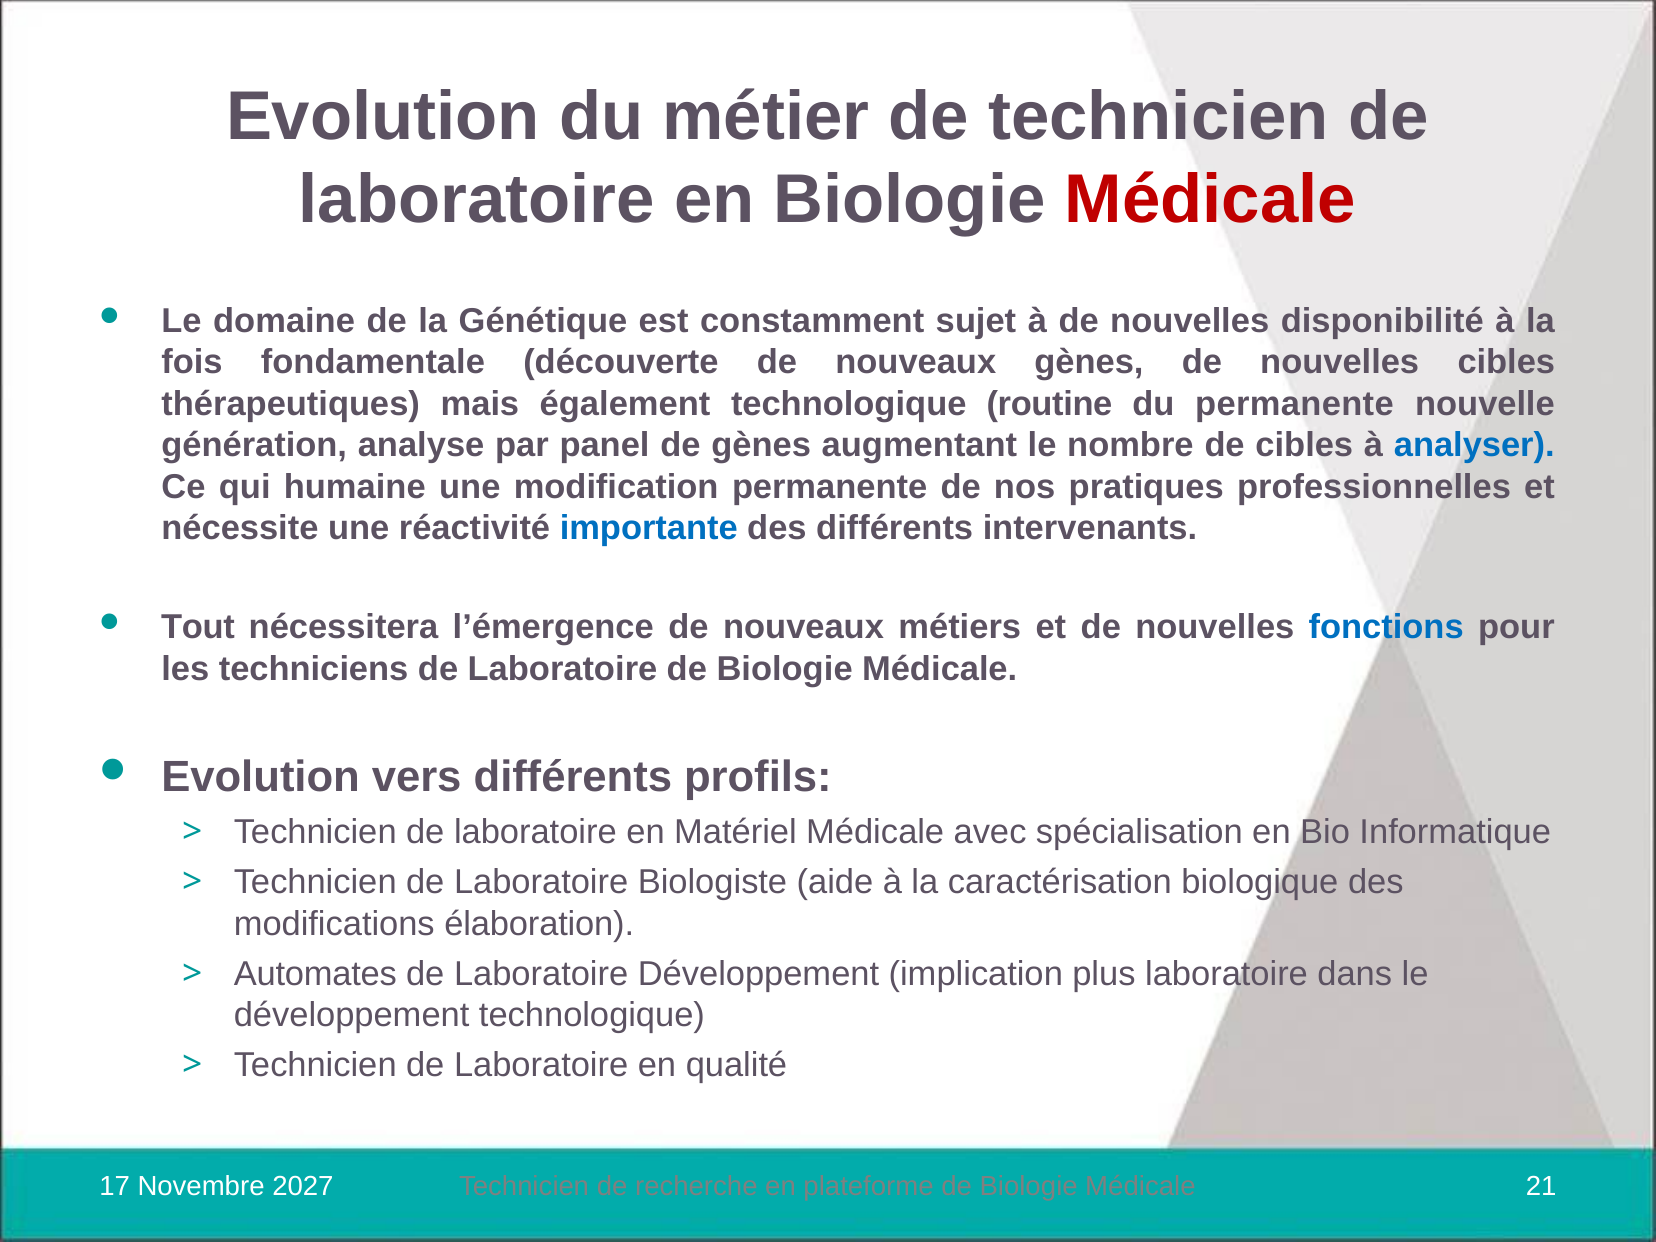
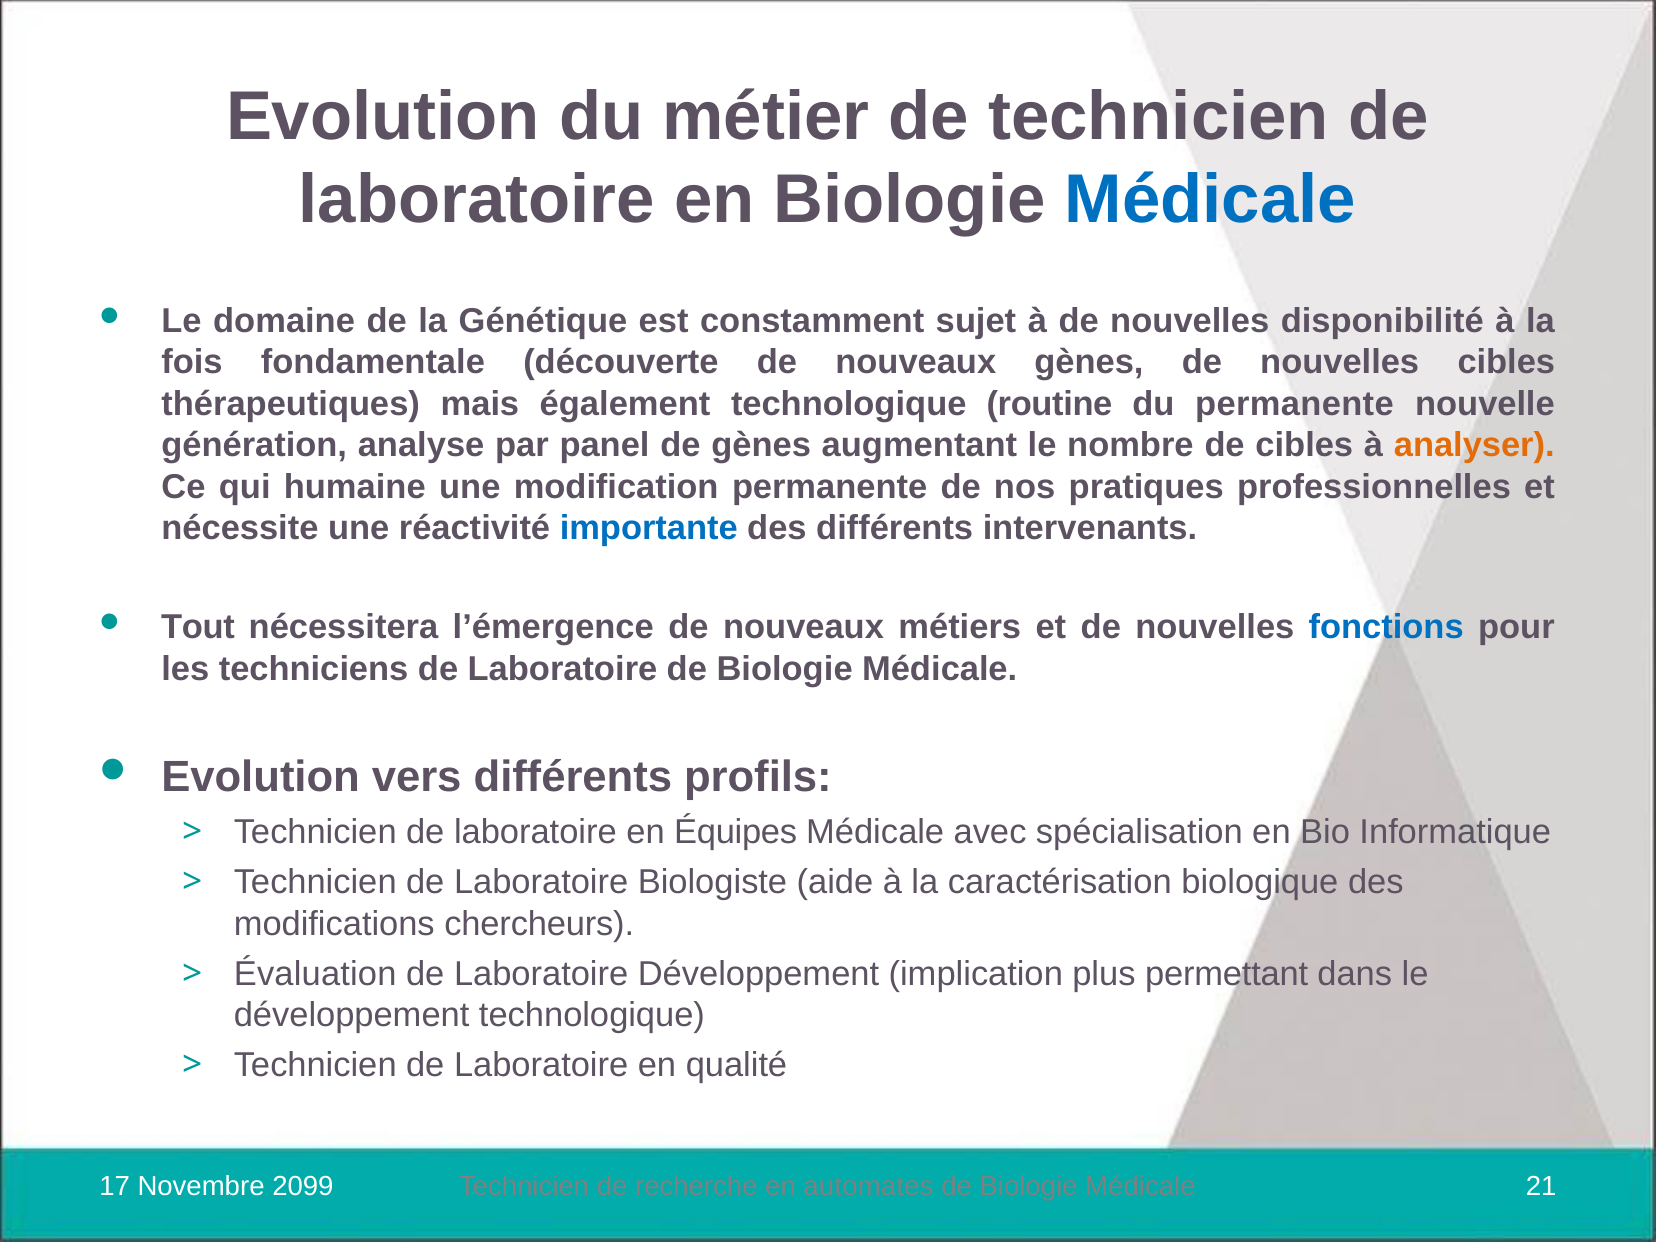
Médicale colour: red -> blue (1210, 199)
analyser colour: blue -> orange (1474, 445)
Matériel: Matériel -> Équipes (736, 832)
élaboration: élaboration -> chercheurs (539, 924)
Automates: Automates -> Évaluation (315, 974)
plus laboratoire: laboratoire -> permettant (1227, 974)
2027: 2027 -> 2099 (303, 1186)
plateforme: plateforme -> automates (868, 1186)
